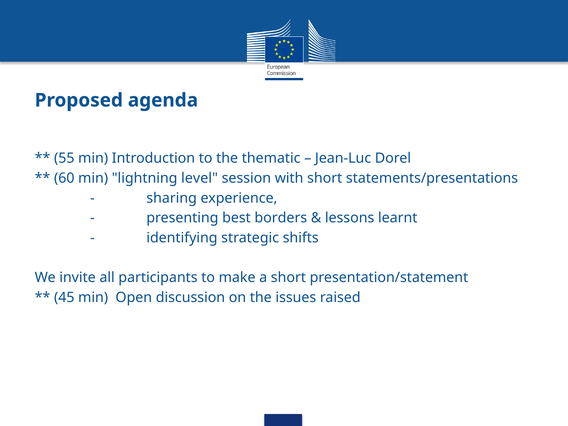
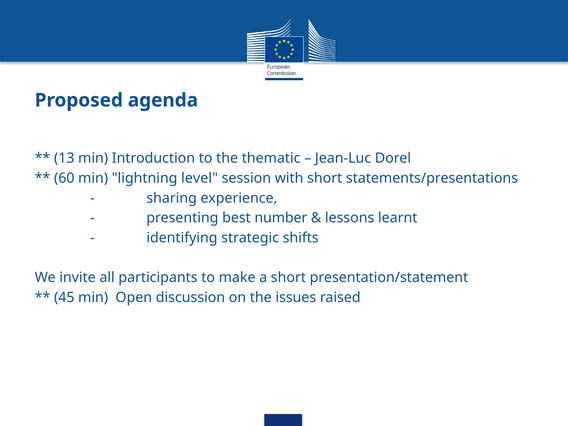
55: 55 -> 13 (64, 158)
borders: borders -> number (281, 218)
